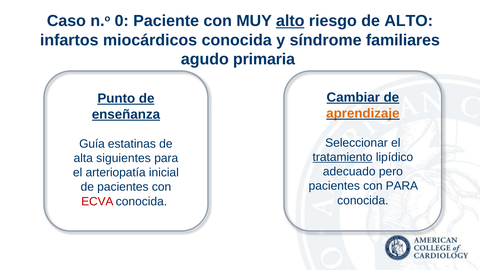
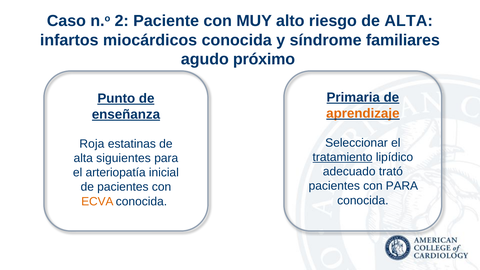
0: 0 -> 2 (122, 21)
alto underline: present -> none (290, 21)
riesgo de ALTO: ALTO -> ALTA (409, 21)
primaria: primaria -> próximo (264, 59)
Cambiar: Cambiar -> Primaria (353, 97)
Guía: Guía -> Roja (92, 144)
pero: pero -> trató (391, 172)
ECVA colour: red -> orange (97, 201)
